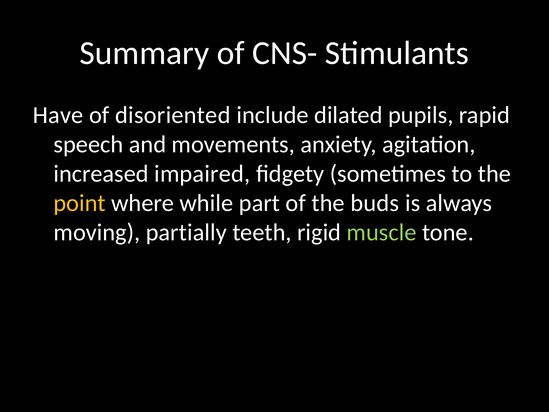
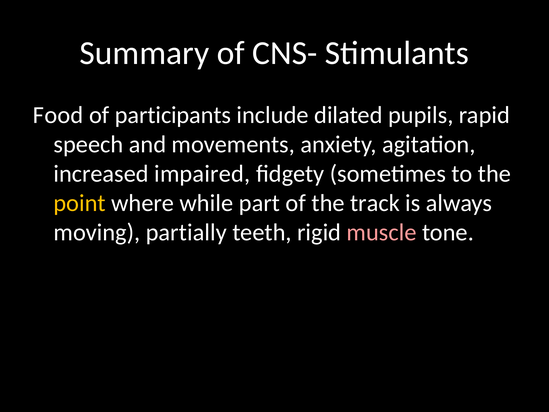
Have: Have -> Food (58, 115)
disoriented: disoriented -> participants (173, 115)
buds: buds -> track (375, 203)
muscle colour: light green -> pink (382, 232)
